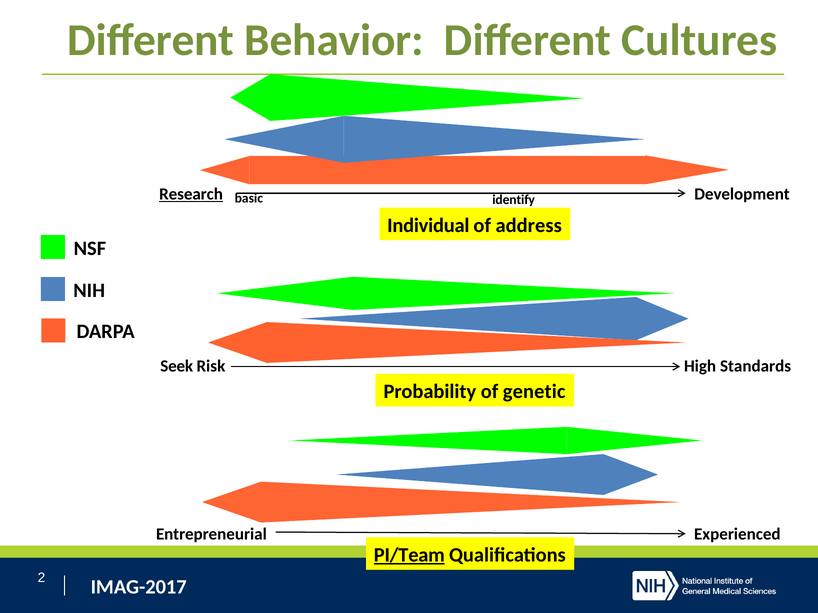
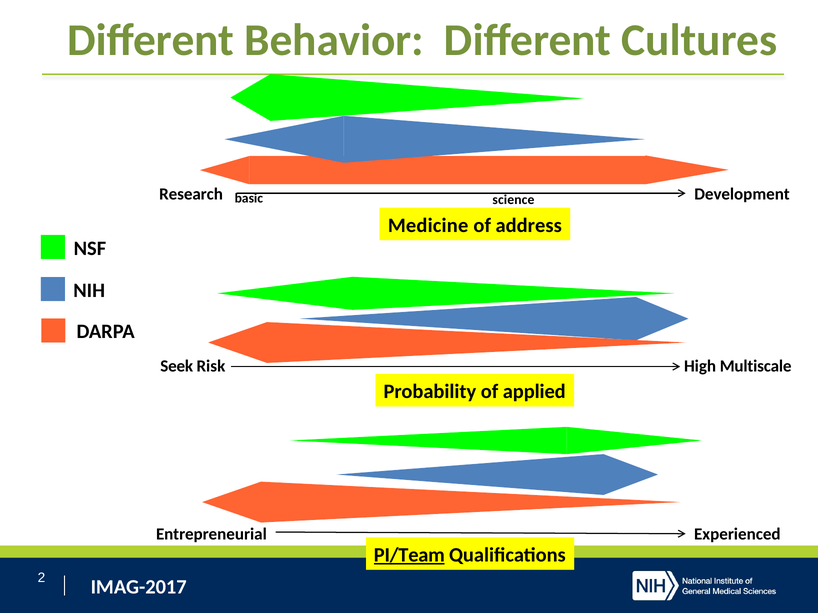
Research underline: present -> none (191, 194)
identify: identify -> science (513, 200)
Individual: Individual -> Medicine (428, 226)
Standards: Standards -> Multiscale (756, 367)
genetic: genetic -> applied (534, 392)
